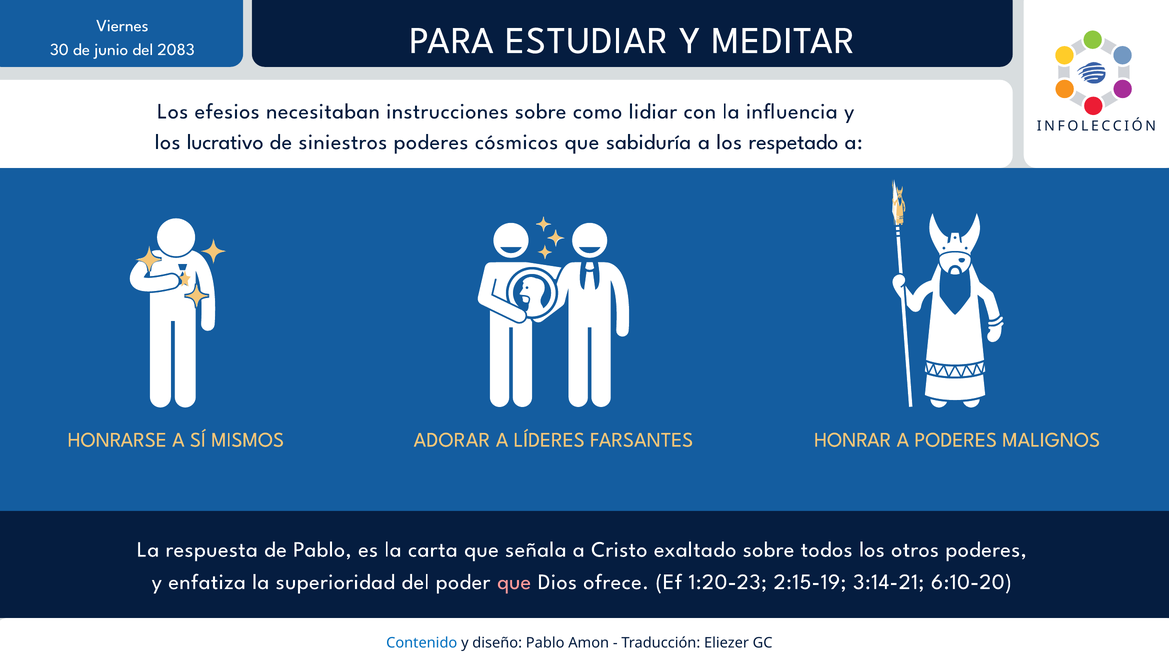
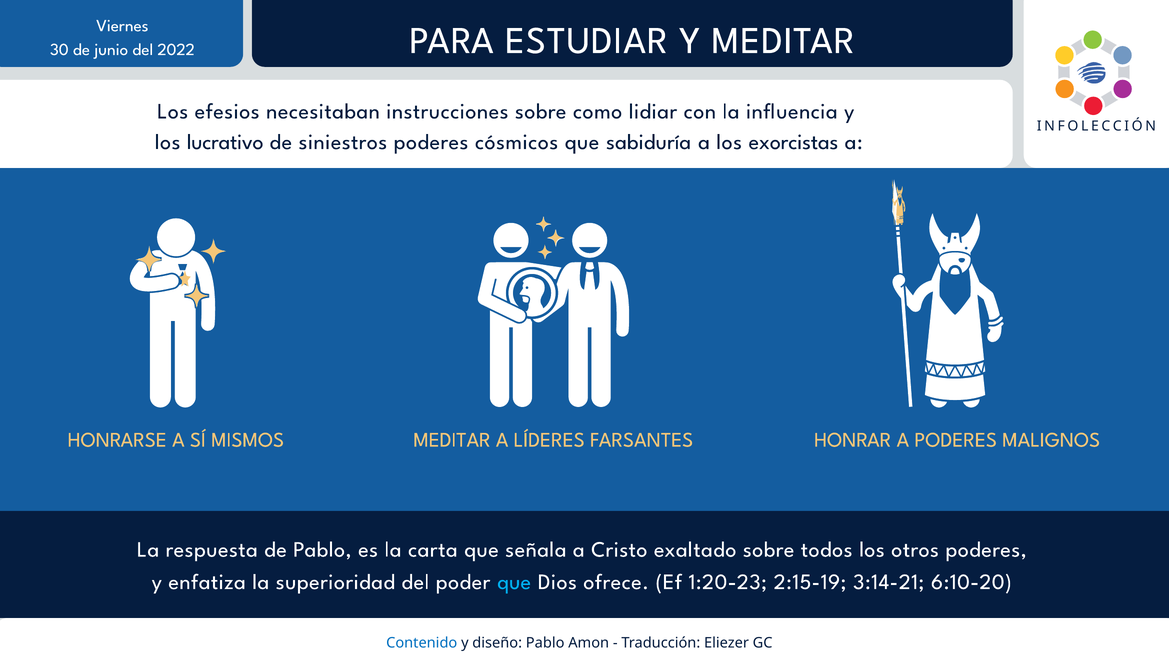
2083: 2083 -> 2022 (176, 49)
respetado: respetado -> exorcistas (793, 142)
MISMOS ADORAR: ADORAR -> MEDITAR (452, 440)
que colour: pink -> light blue (514, 582)
